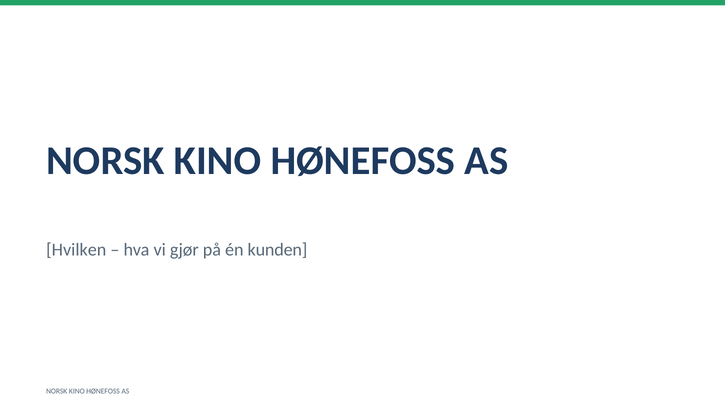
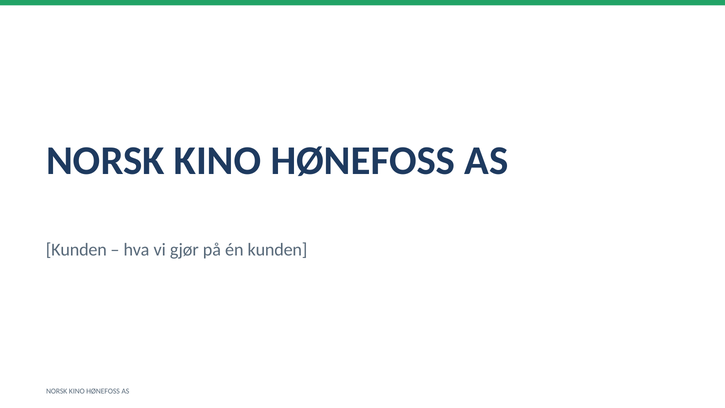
Hvilken: Hvilken -> Kunden (76, 250)
